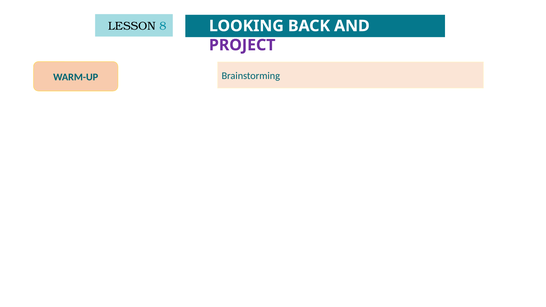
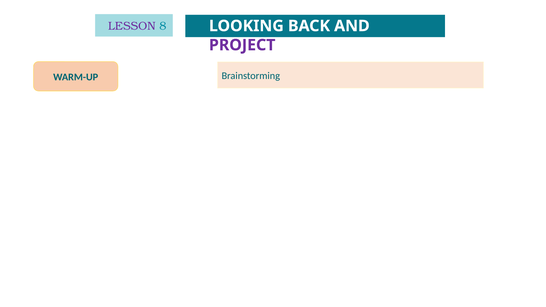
LESSON colour: black -> purple (132, 26)
